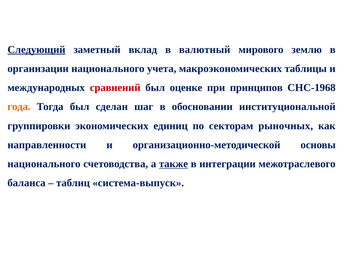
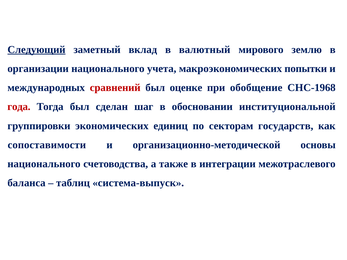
таблицы: таблицы -> попытки (306, 69)
принципов: принципов -> обобщение (256, 88)
года colour: orange -> red (19, 107)
рыночных: рыночных -> государств (286, 126)
направленности: направленности -> сопоставимости (47, 145)
также underline: present -> none (174, 164)
